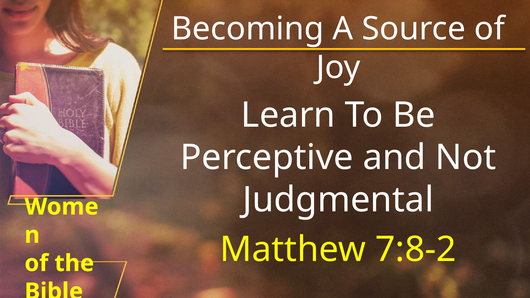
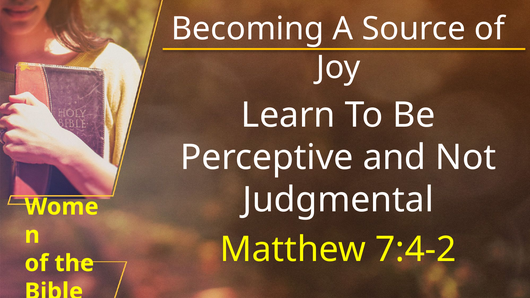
7:8-2: 7:8-2 -> 7:4-2 (416, 250)
